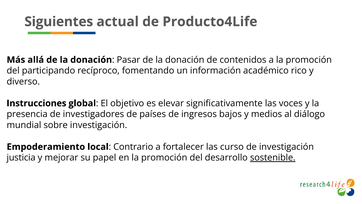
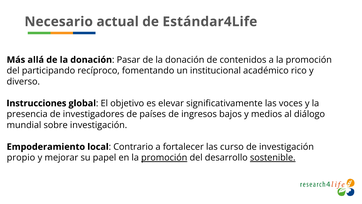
Siguientes: Siguientes -> Necesario (59, 22)
Producto4Life: Producto4Life -> Estándar4Life (210, 22)
información: información -> institucional (215, 71)
justicia: justicia -> propio (21, 157)
promoción underline: none -> present (164, 157)
